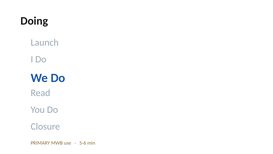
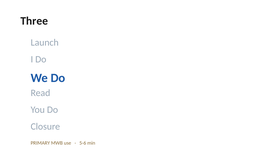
Doing: Doing -> Three (34, 21)
